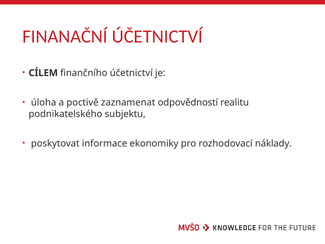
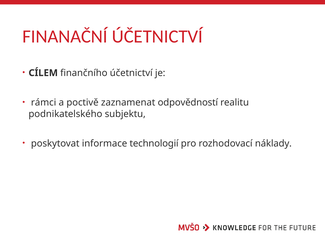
úloha: úloha -> rámci (44, 102)
ekonomiky: ekonomiky -> technologií (154, 143)
